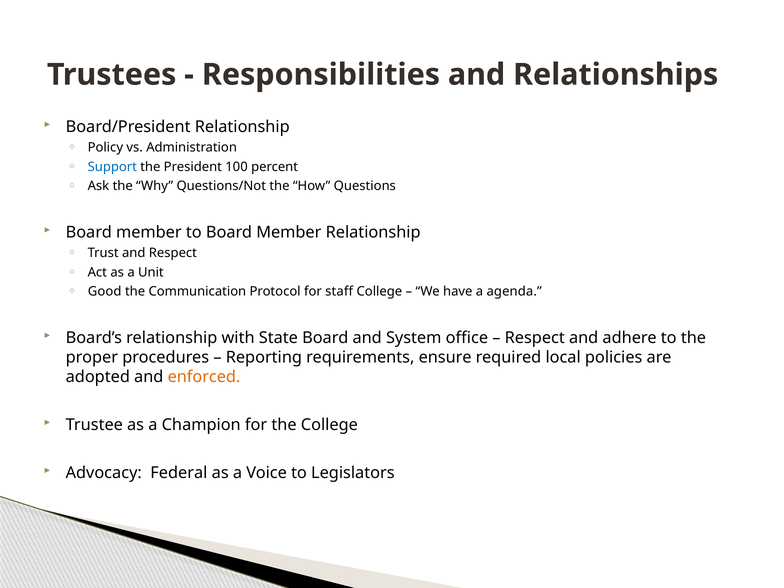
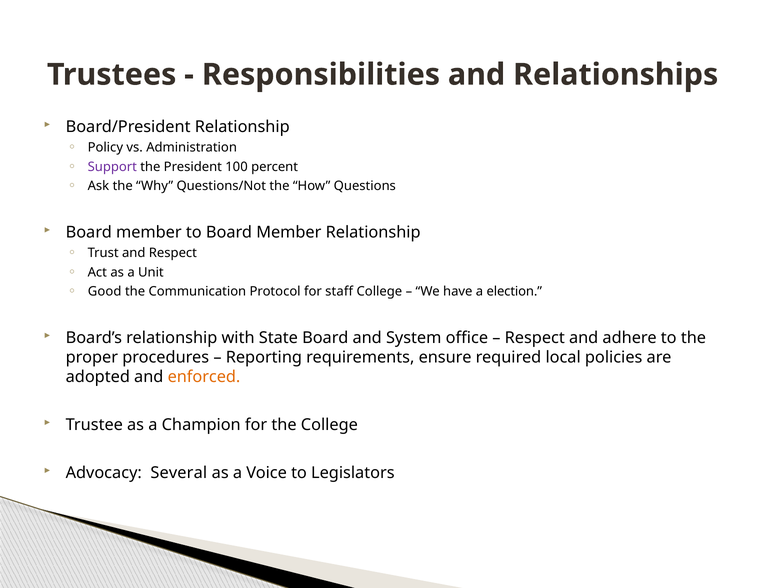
Support colour: blue -> purple (112, 167)
agenda: agenda -> election (514, 292)
Federal: Federal -> Several (179, 473)
